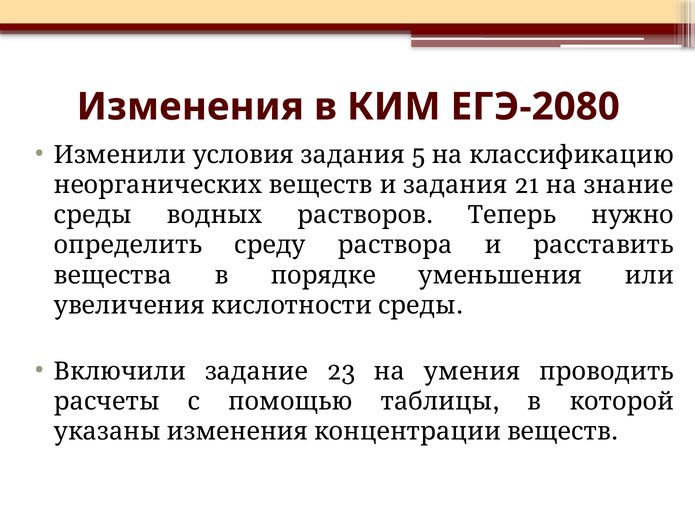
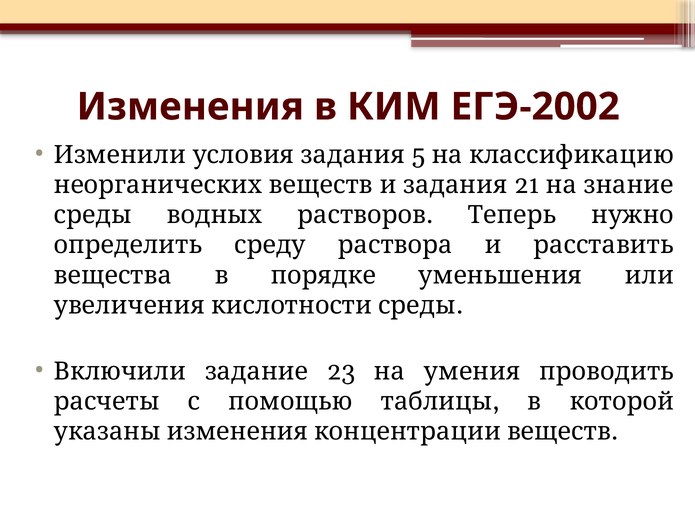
ЕГЭ-2080: ЕГЭ-2080 -> ЕГЭ-2002 (535, 107)
